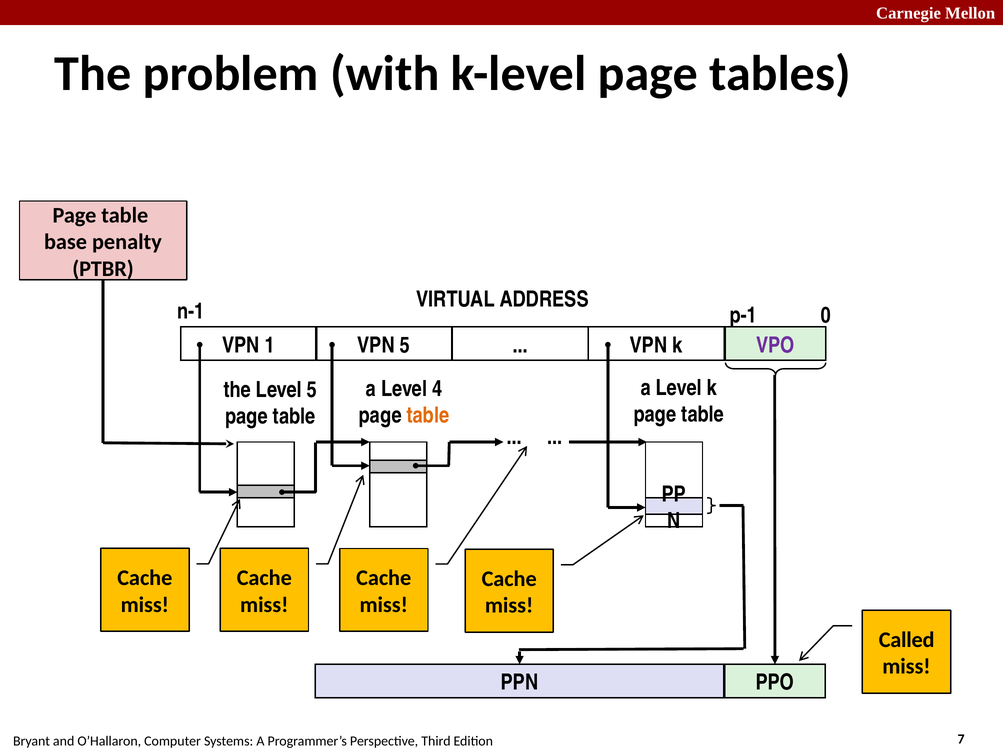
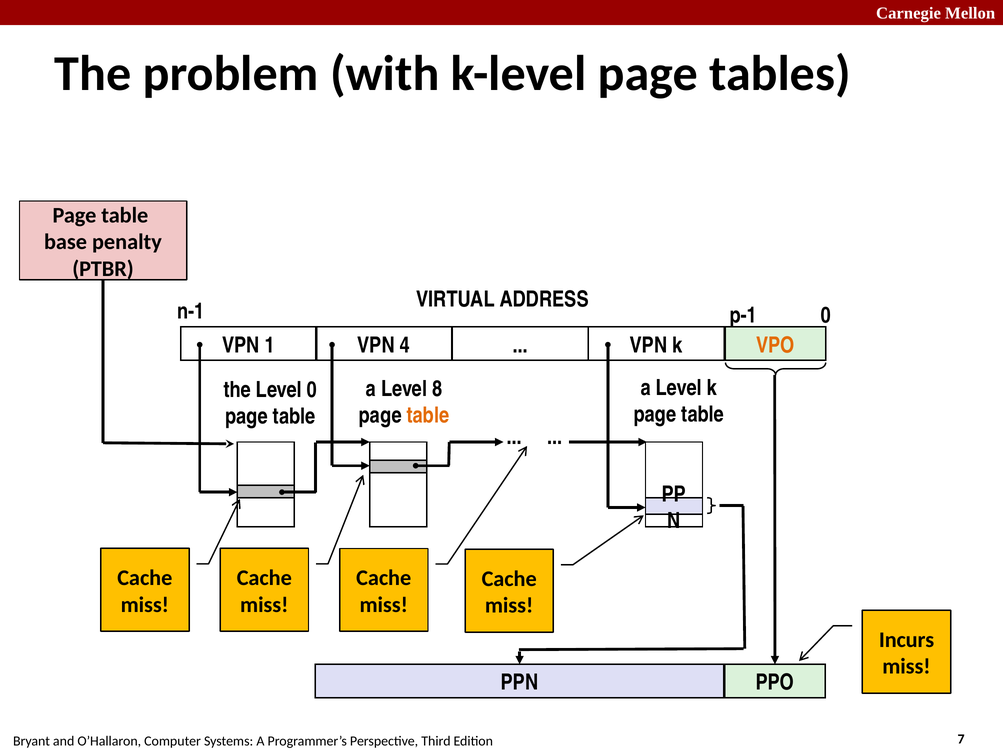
VPN 5: 5 -> 4 (405, 345)
VPO colour: purple -> orange (775, 345)
4: 4 -> 8 (437, 389)
Level 5: 5 -> 0 (312, 390)
Called: Called -> Incurs (907, 640)
